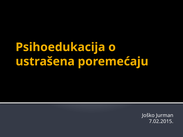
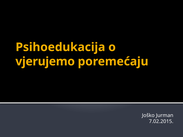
ustrašena: ustrašena -> vjerujemo (45, 62)
